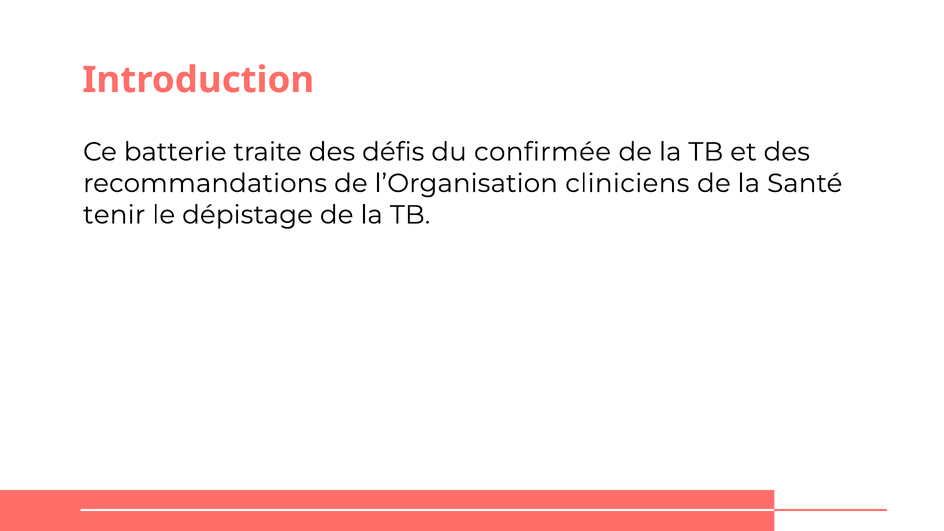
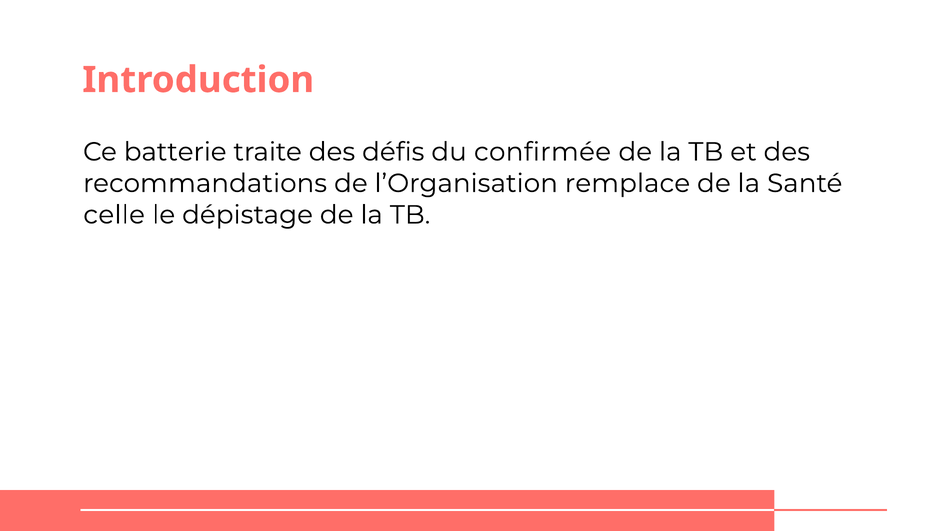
cliniciens: cliniciens -> remplace (627, 183)
tenir: tenir -> celle (114, 215)
